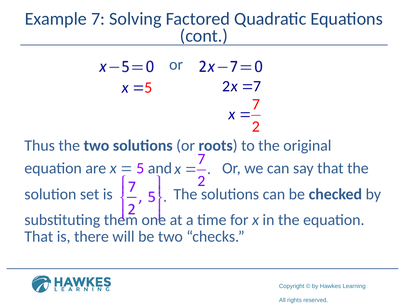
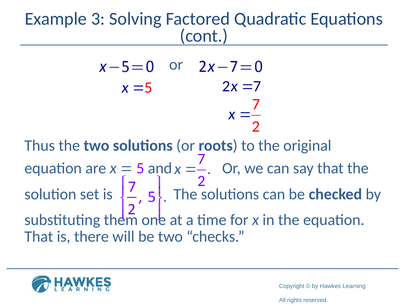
Example 7: 7 -> 3 (98, 19)
